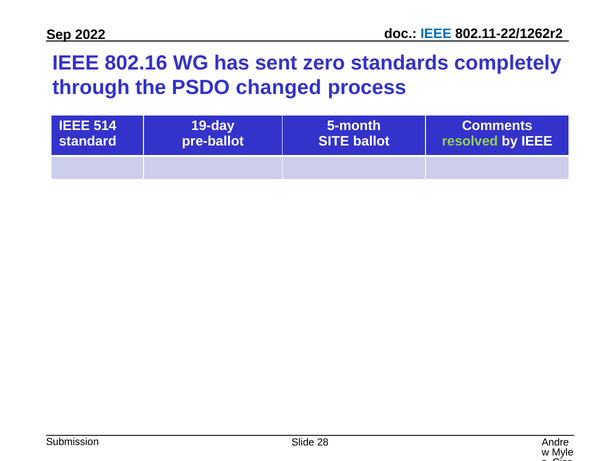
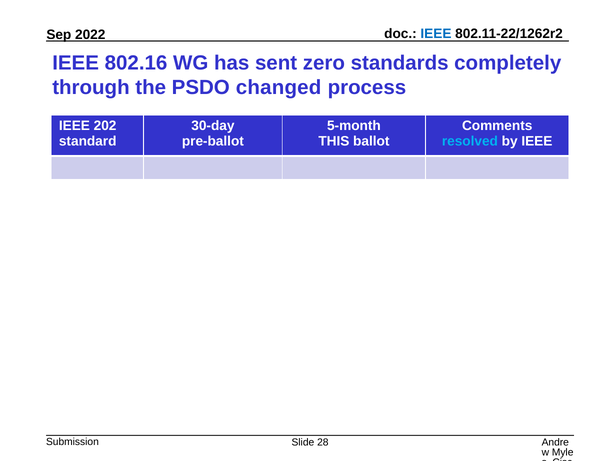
514: 514 -> 202 (105, 126)
19-day: 19-day -> 30-day (213, 126)
SITE: SITE -> THIS (334, 141)
resolved colour: light green -> light blue (470, 141)
